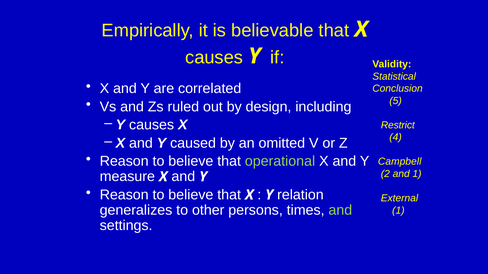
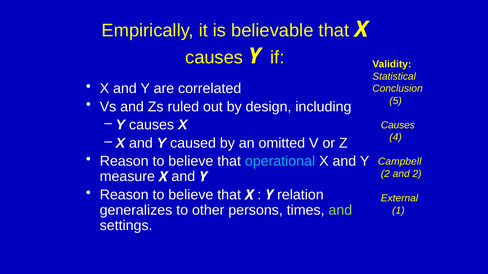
Restrict: Restrict -> Causes (398, 125)
operational colour: light green -> light blue (280, 162)
and 1: 1 -> 2 (417, 174)
